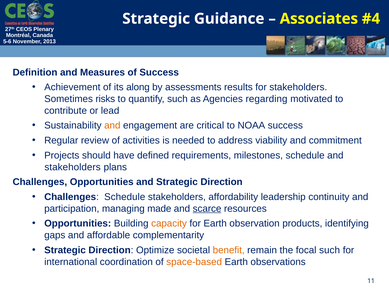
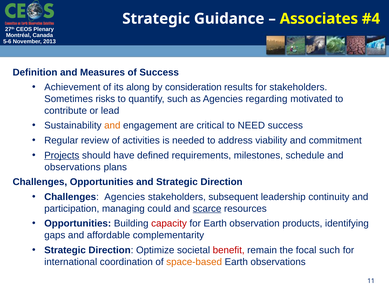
assessments: assessments -> consideration (193, 87)
NOAA: NOAA -> NEED (251, 125)
Projects underline: none -> present (62, 155)
stakeholders: stakeholders -> observations (73, 167)
Challenges Schedule: Schedule -> Agencies (125, 197)
affordability: affordability -> subsequent (233, 197)
made: made -> could (159, 208)
capacity colour: orange -> red (169, 223)
benefit colour: orange -> red (229, 250)
